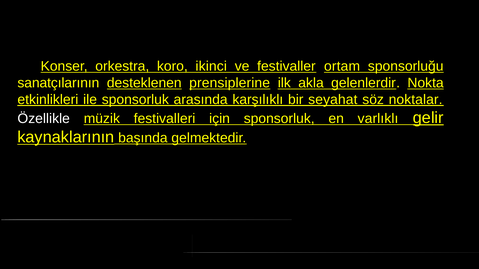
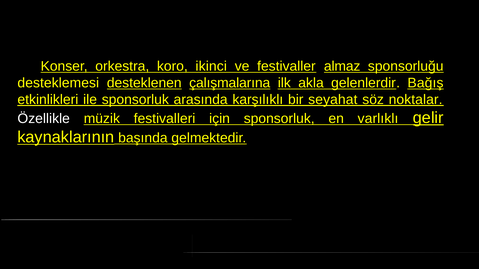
ortam: ortam -> almaz (342, 66)
sanatçılarının: sanatçılarının -> desteklemesi (58, 83)
prensiplerine: prensiplerine -> çalışmalarına (230, 83)
Nokta: Nokta -> Bağış (425, 83)
